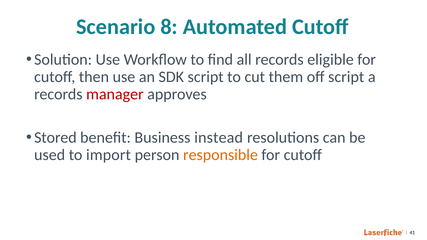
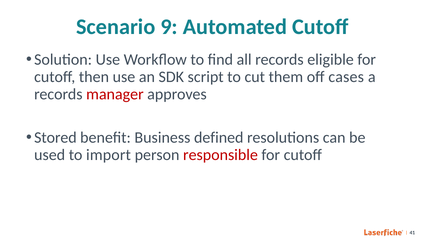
8: 8 -> 9 (169, 27)
off script: script -> cases (346, 77)
instead: instead -> defined (219, 138)
responsible colour: orange -> red (220, 155)
